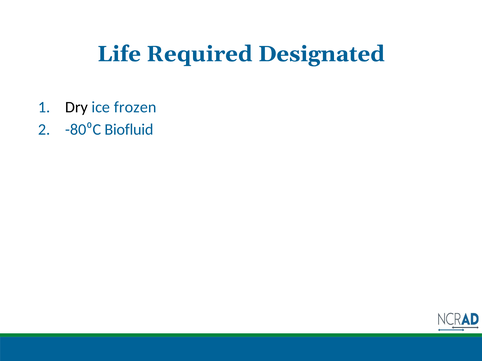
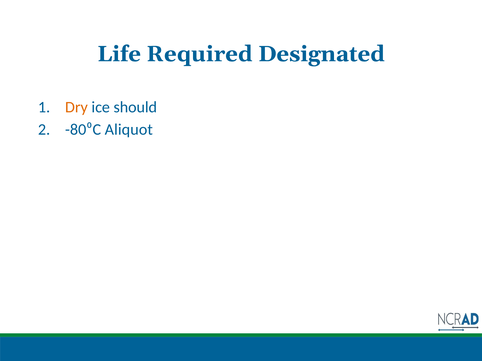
Dry colour: black -> orange (76, 107)
frozen: frozen -> should (135, 107)
Biofluid: Biofluid -> Aliquot (129, 130)
